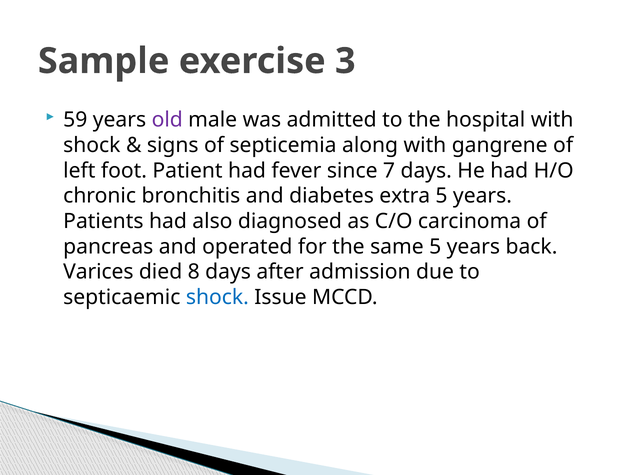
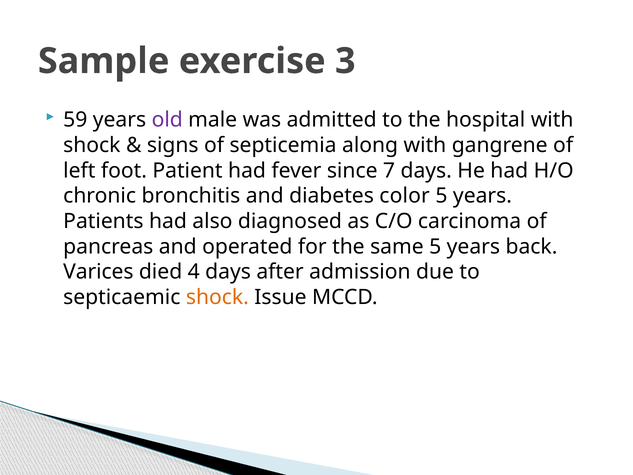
extra: extra -> color (405, 196)
8: 8 -> 4 (194, 272)
shock colour: blue -> orange (217, 297)
